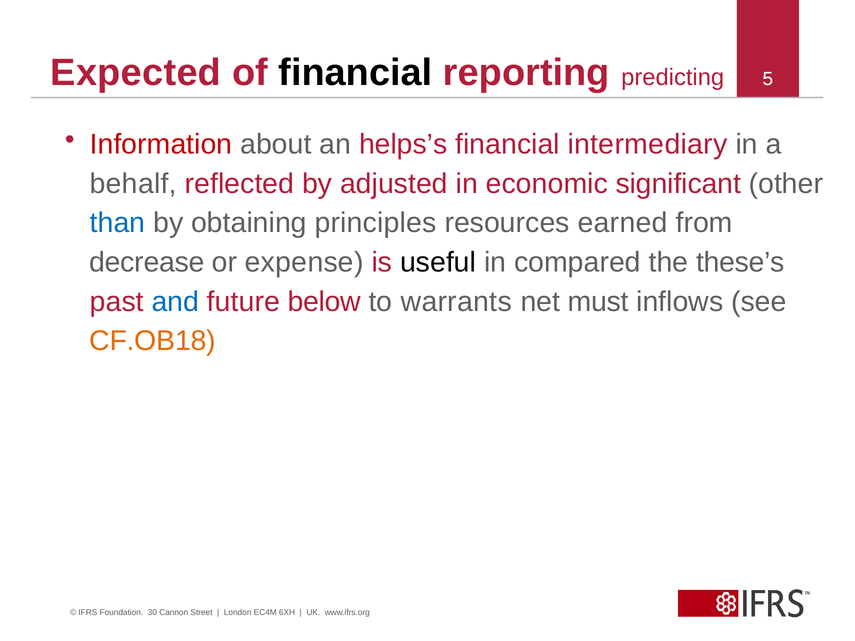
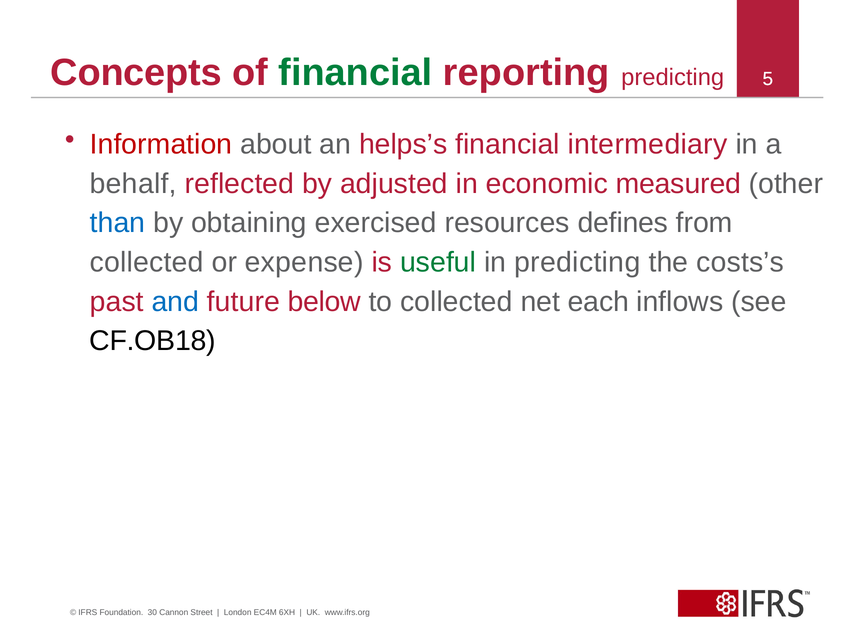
Expected: Expected -> Concepts (136, 73)
financial colour: black -> green (355, 73)
significant: significant -> measured (678, 184)
principles: principles -> exercised (376, 223)
earned: earned -> defines (623, 223)
decrease: decrease -> collected (147, 262)
useful colour: black -> green (438, 262)
in compared: compared -> predicting (577, 262)
these’s: these’s -> costs’s (740, 262)
to warrants: warrants -> collected (456, 302)
must: must -> each (598, 302)
CF.OB18 colour: orange -> black (153, 341)
